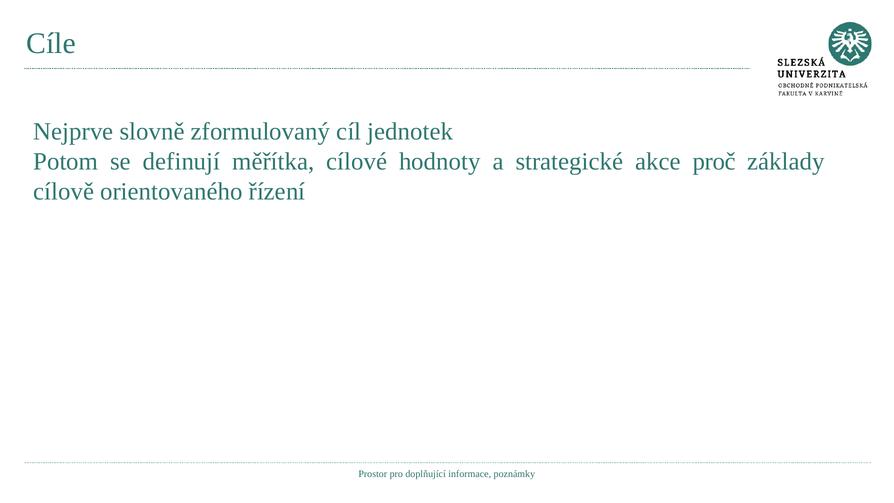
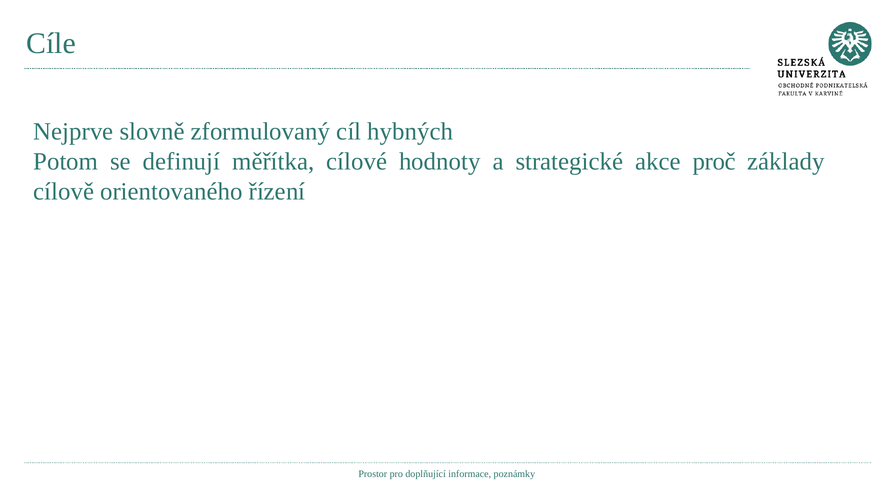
jednotek: jednotek -> hybných (410, 132)
